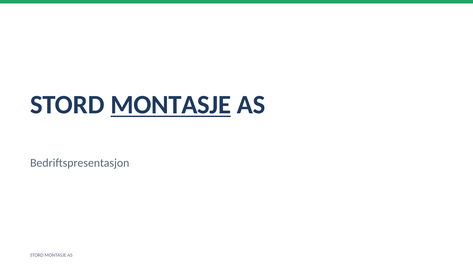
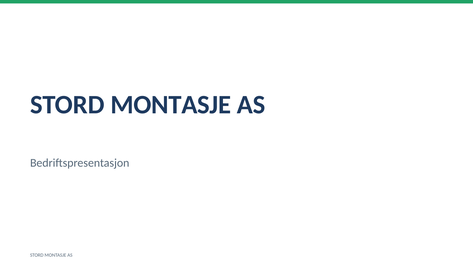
MONTASJE underline: present -> none (171, 105)
